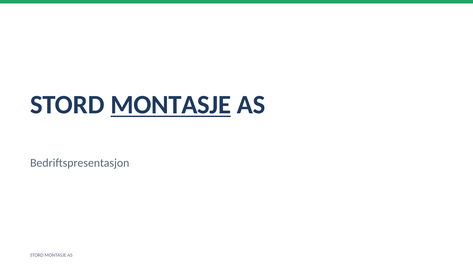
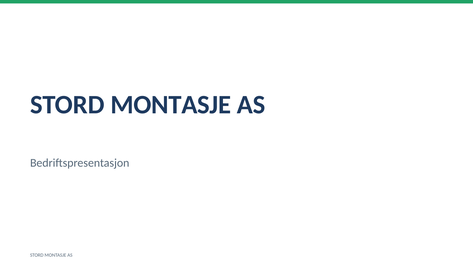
MONTASJE underline: present -> none (171, 105)
